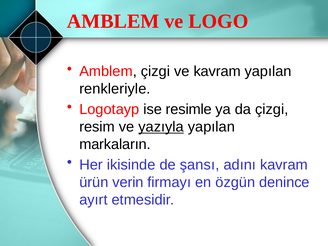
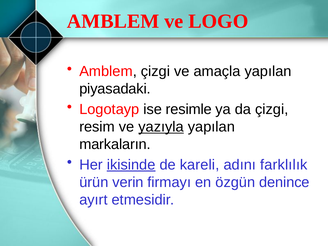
ve kavram: kavram -> amaçla (217, 71)
renkleriyle: renkleriyle -> piyasadaki (115, 89)
ikisinde underline: none -> present (131, 165)
şansı: şansı -> kareli (200, 165)
adını kavram: kavram -> farklılık (284, 165)
